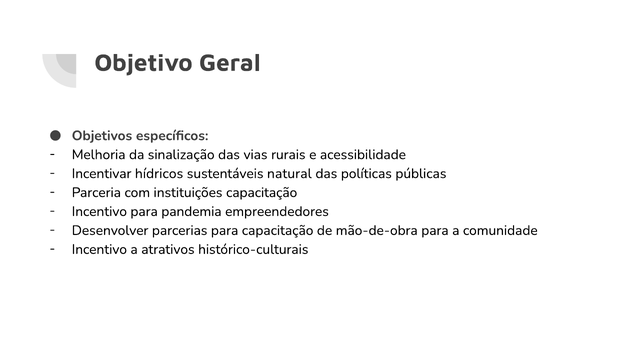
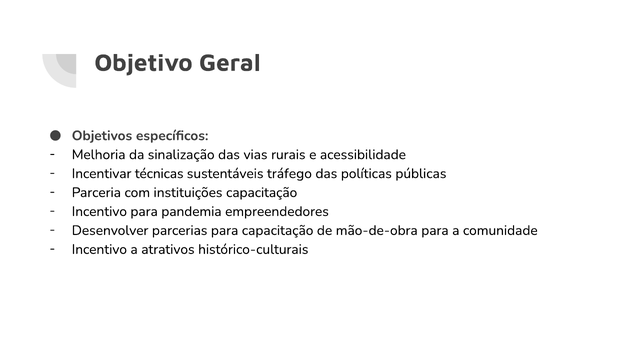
hídricos: hídricos -> técnicas (159, 174)
natural: natural -> tráfego (289, 174)
